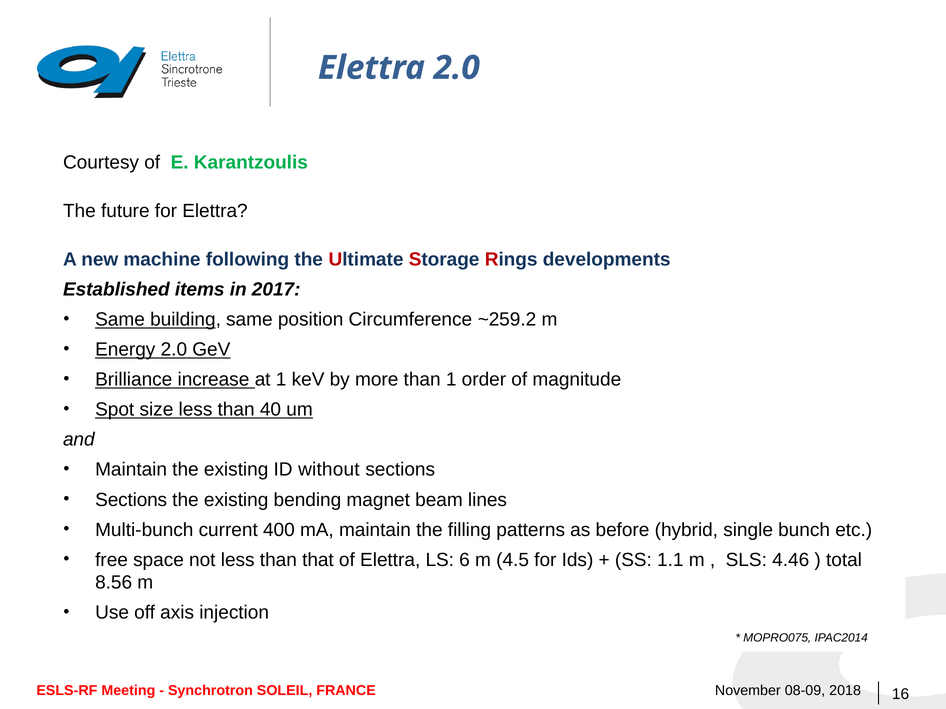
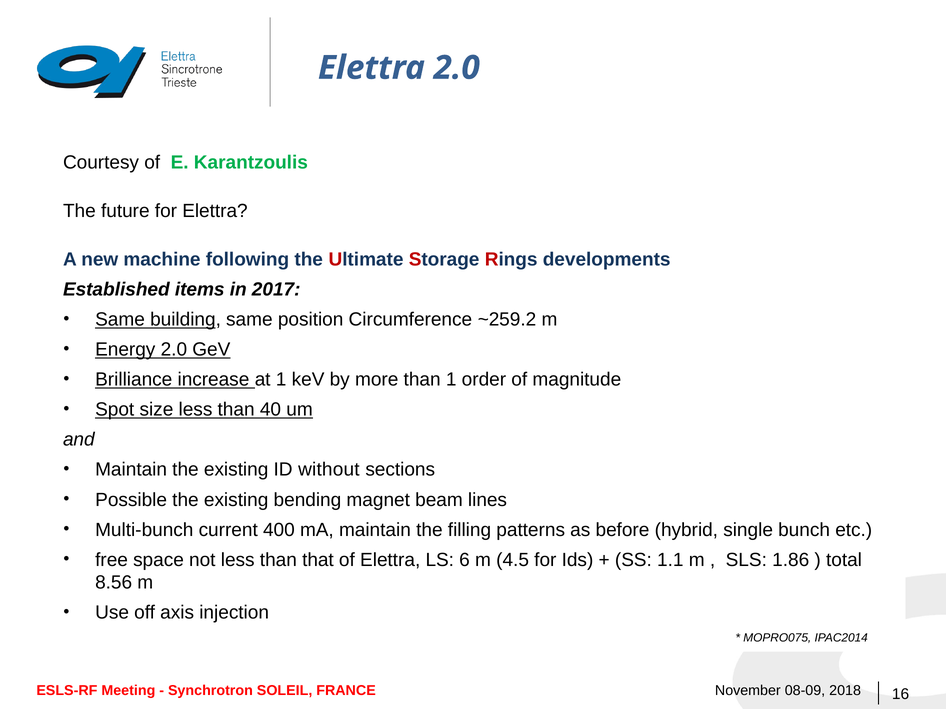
Sections: Sections -> Possible (131, 500)
4.46: 4.46 -> 1.86 (791, 560)
